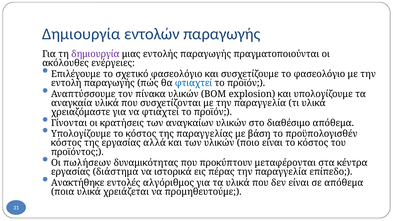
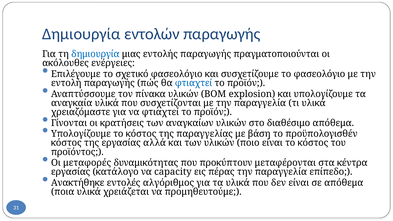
δημιουργία colour: purple -> blue (95, 54)
πωλήσεων: πωλήσεων -> μεταφορές (87, 163)
διάστημα: διάστημα -> κατάλογο (116, 172)
ιστορικά: ιστορικά -> capacity (173, 172)
